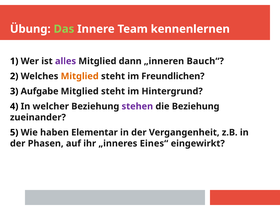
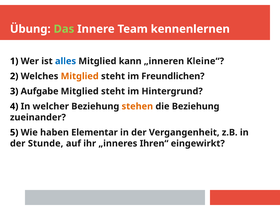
alles colour: purple -> blue (66, 61)
dann: dann -> kann (130, 61)
Bauch“: Bauch“ -> Kleine“ (205, 61)
stehen colour: purple -> orange (137, 106)
Phasen: Phasen -> Stunde (46, 143)
Eines“: Eines“ -> Ihren“ (154, 143)
